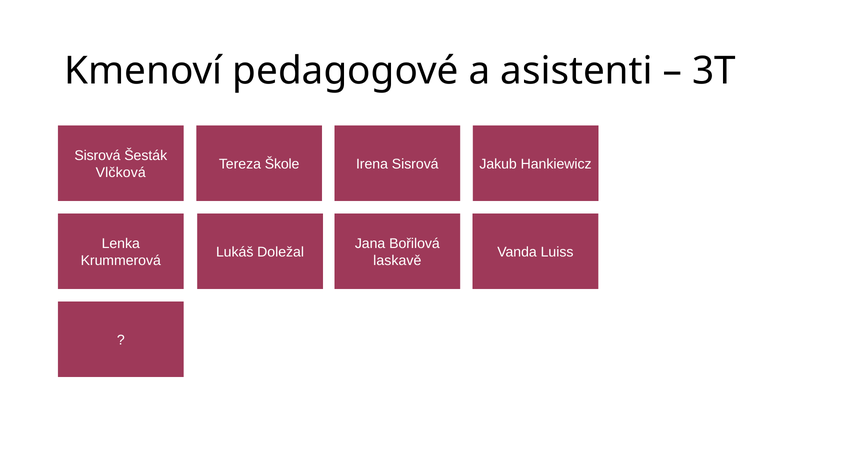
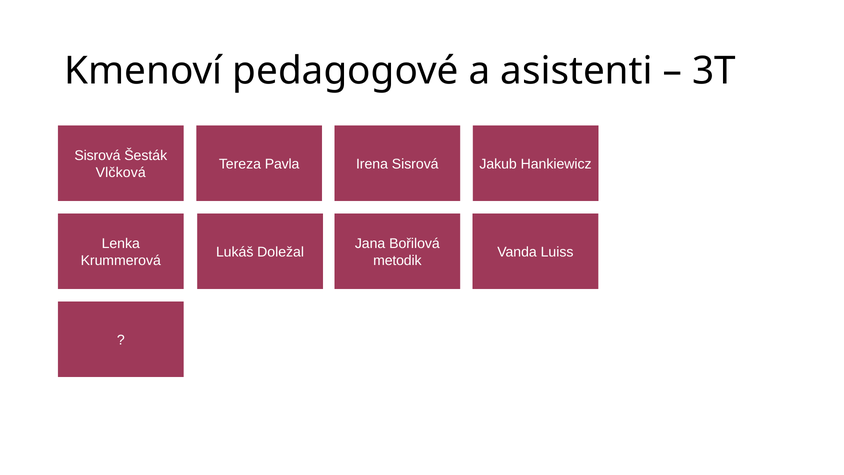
Škole: Škole -> Pavla (282, 164)
laskavě: laskavě -> metodik (397, 261)
